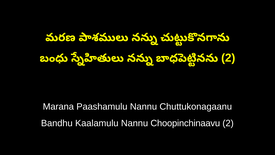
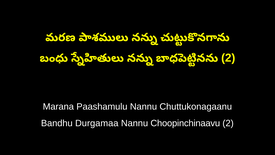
Kaalamulu: Kaalamulu -> Durgamaa (97, 123)
